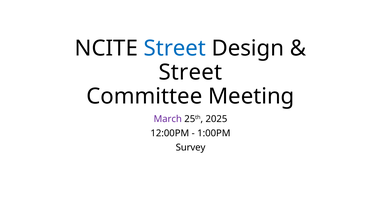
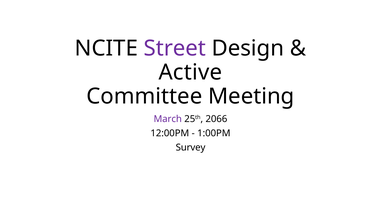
Street colour: blue -> purple (175, 48)
Street: Street -> Active (190, 72)
2025: 2025 -> 2066 (216, 119)
